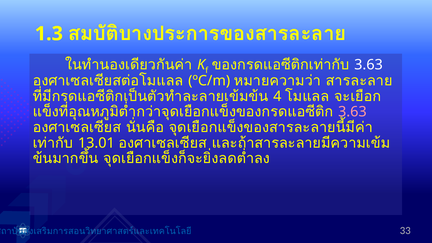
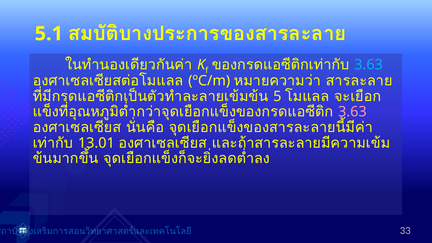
1.3: 1.3 -> 5.1 (49, 34)
3.63 colour: white -> light blue (369, 65)
4: 4 -> 5 (277, 96)
